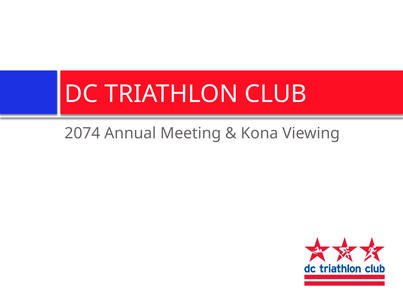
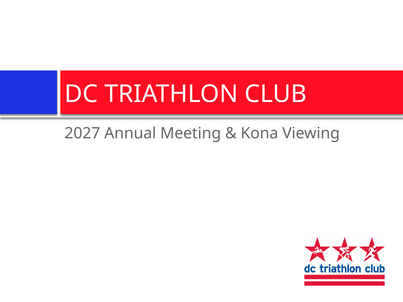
2074: 2074 -> 2027 (82, 133)
